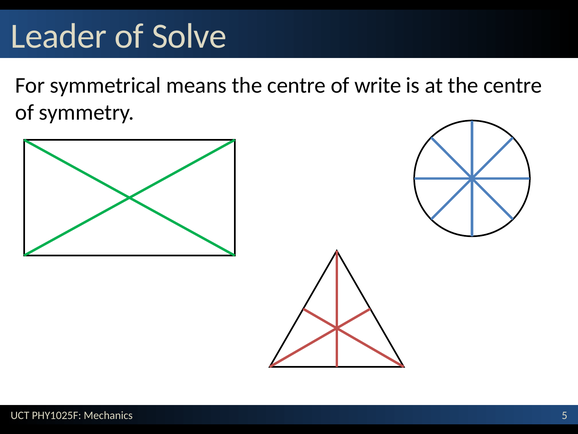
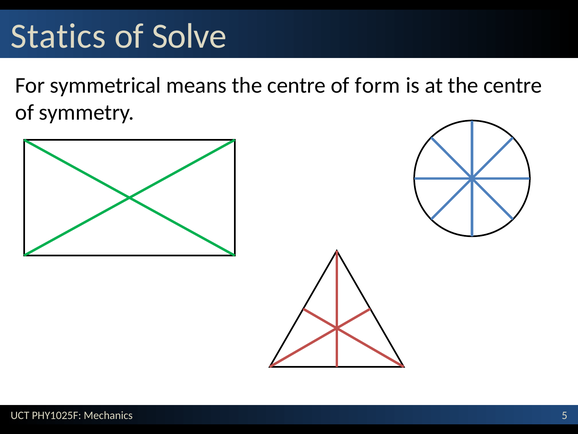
Leader: Leader -> Statics (58, 36)
write: write -> form (378, 85)
